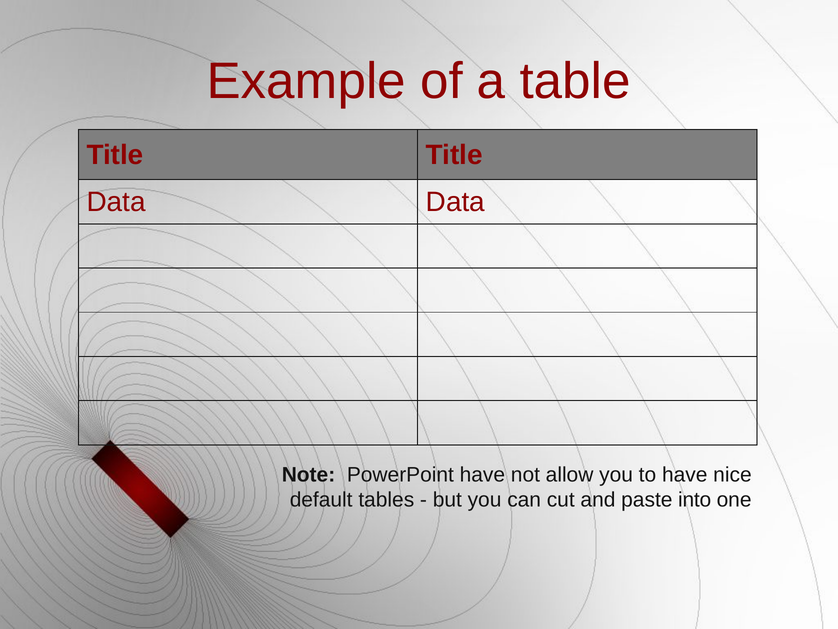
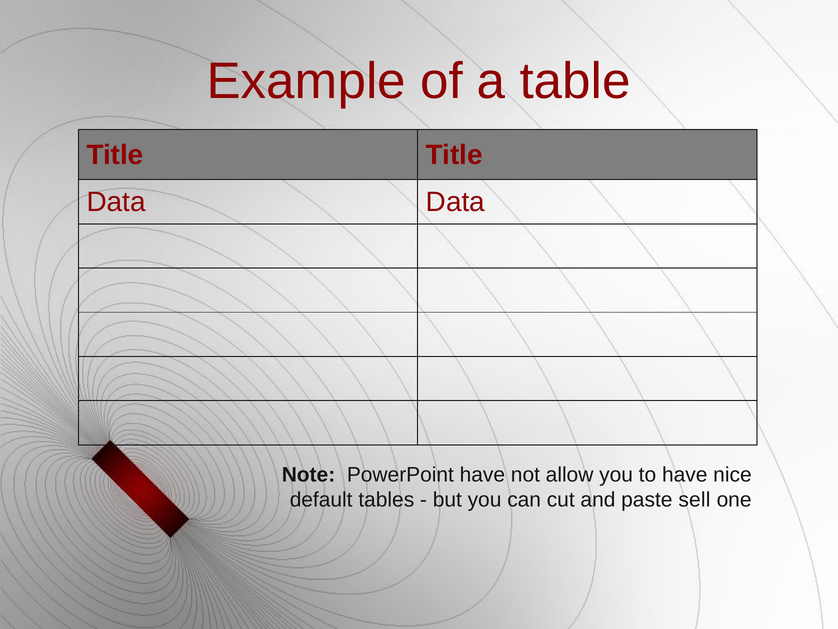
into: into -> sell (694, 499)
